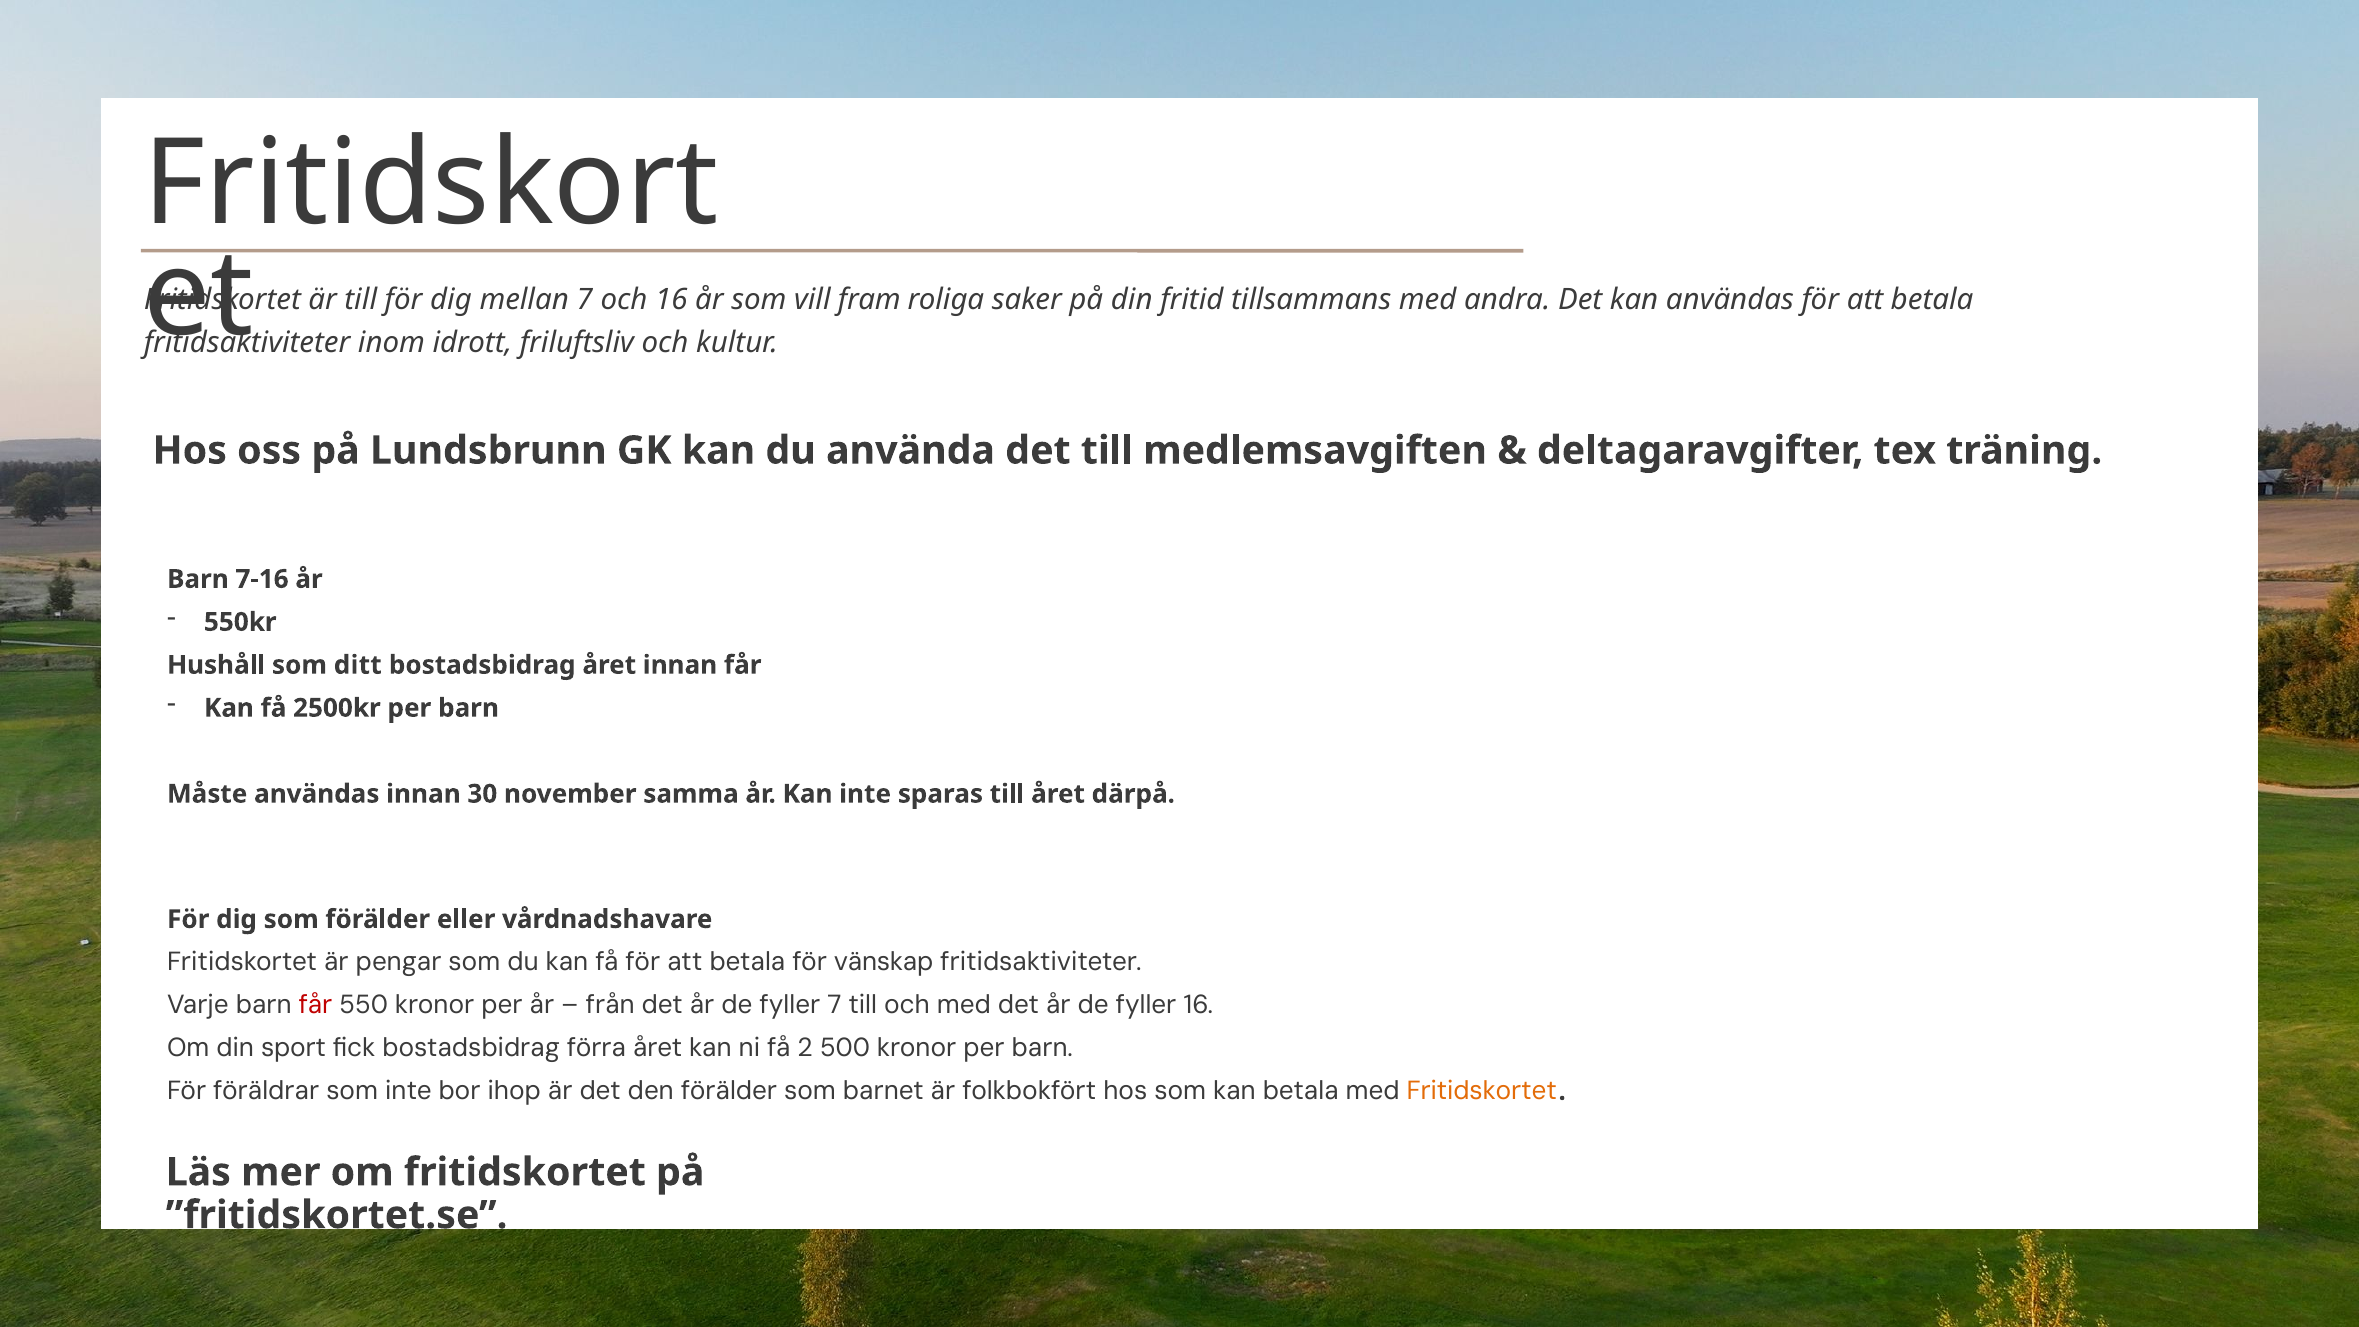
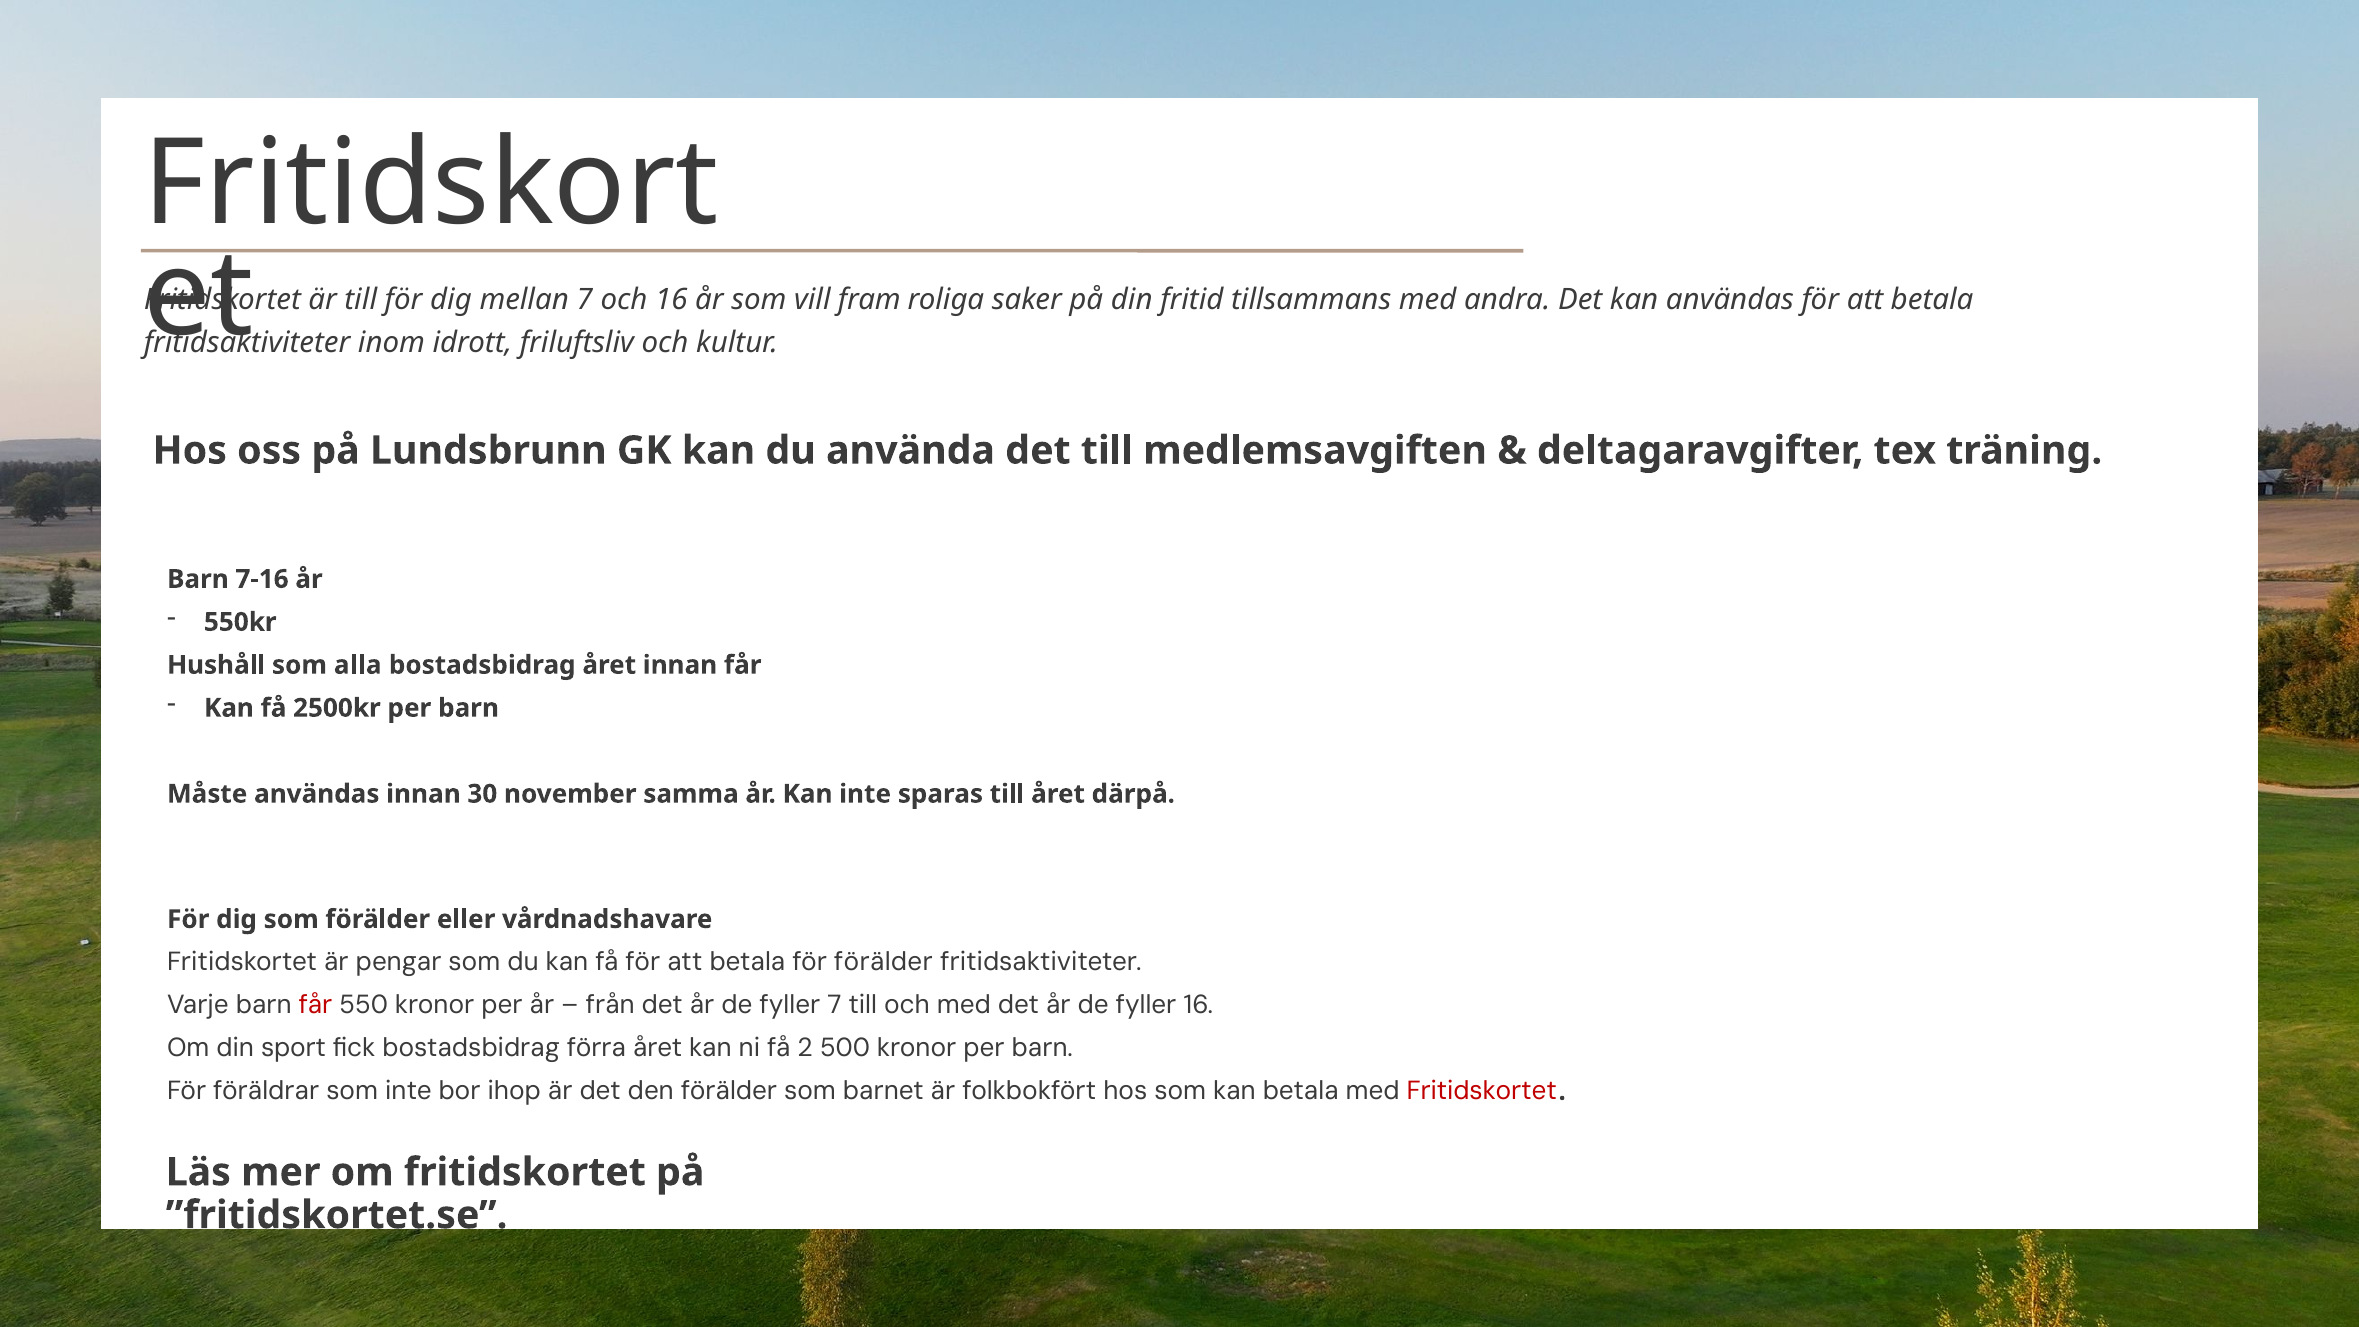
ditt: ditt -> alla (358, 665)
för vänskap: vänskap -> förälder (883, 962)
Fritidskortet colour: orange -> red (1482, 1091)
